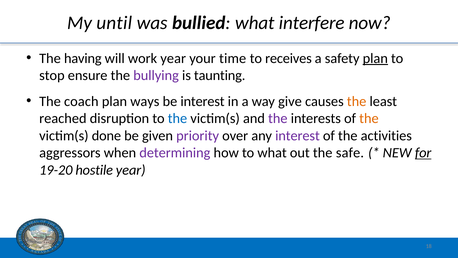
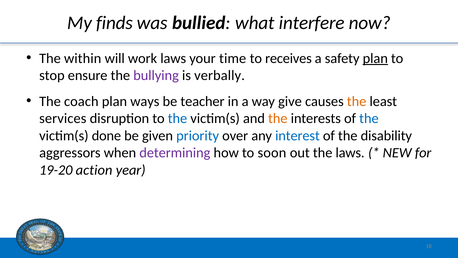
until: until -> finds (115, 23)
having: having -> within (83, 58)
work year: year -> laws (173, 58)
taunting: taunting -> verbally (220, 75)
be interest: interest -> teacher (202, 101)
reached: reached -> services (63, 118)
the colour: purple -> orange (278, 118)
the colour: orange -> blue (369, 118)
priority colour: purple -> blue (198, 135)
interest colour: purple -> blue (297, 135)
activities: activities -> disability (386, 135)
to what: what -> soon (272, 153)
the safe: safe -> laws (350, 153)
for underline: present -> none (423, 153)
hostile: hostile -> action (94, 170)
